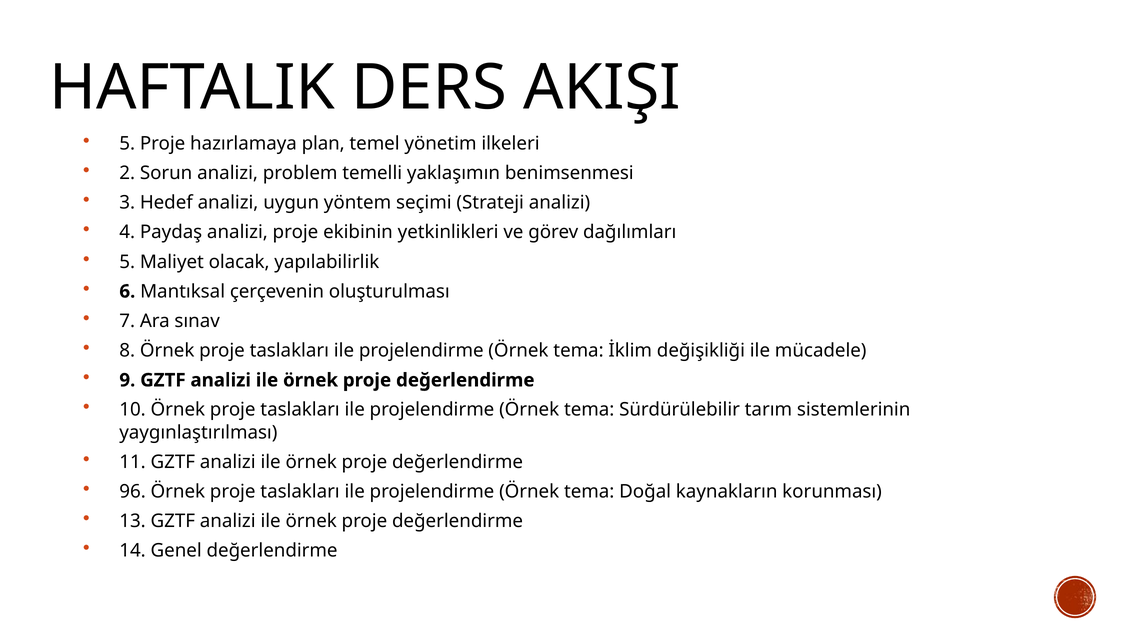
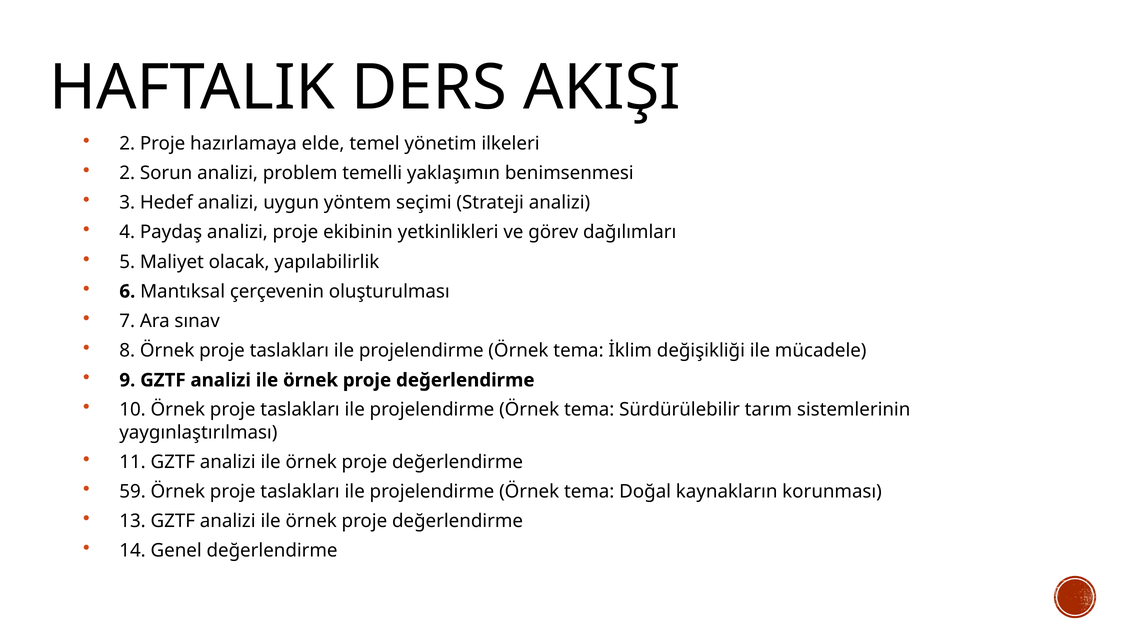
5: 5 -> 2 (127, 143)
plan: plan -> elde (323, 143)
96: 96 -> 59 (133, 491)
